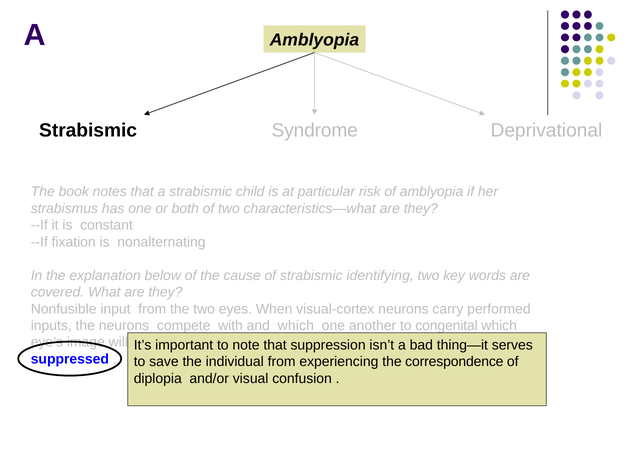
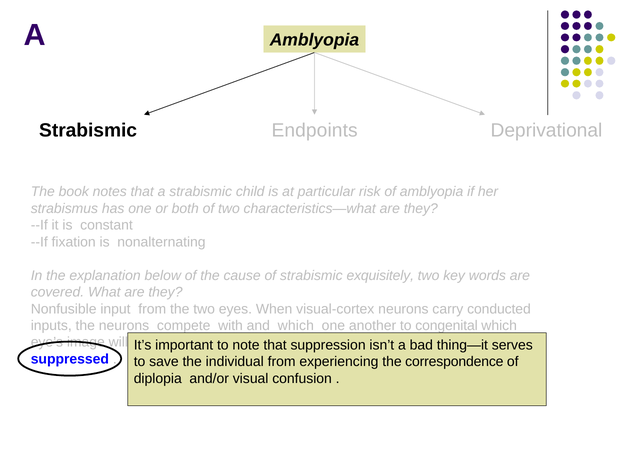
Syndrome: Syndrome -> Endpoints (315, 131)
identifying: identifying -> exquisitely (380, 276)
performed: performed -> conducted (499, 309)
